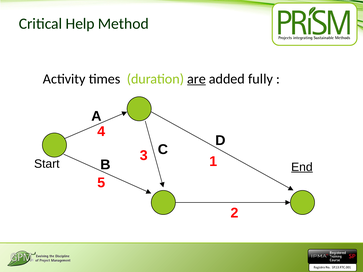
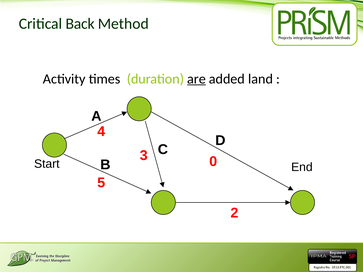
Help: Help -> Back (80, 24)
fully: fully -> land (261, 79)
1: 1 -> 0 (213, 162)
End underline: present -> none (302, 167)
